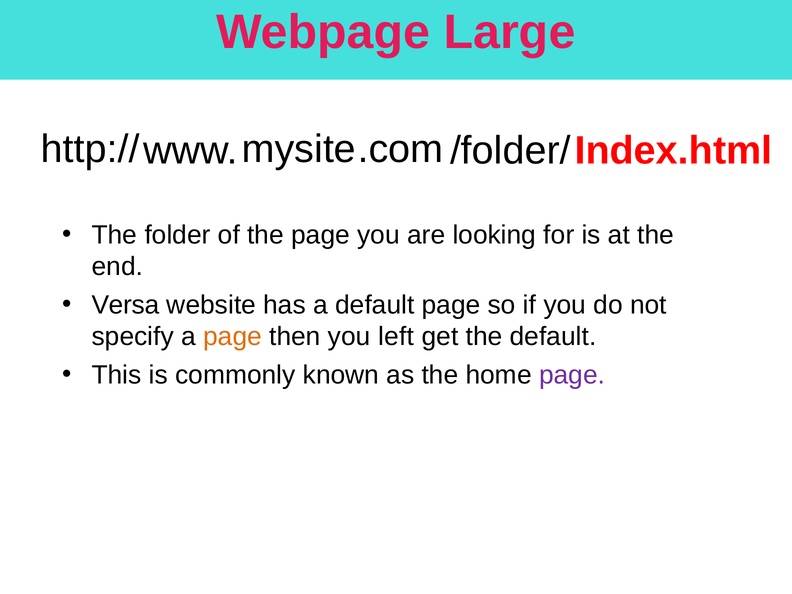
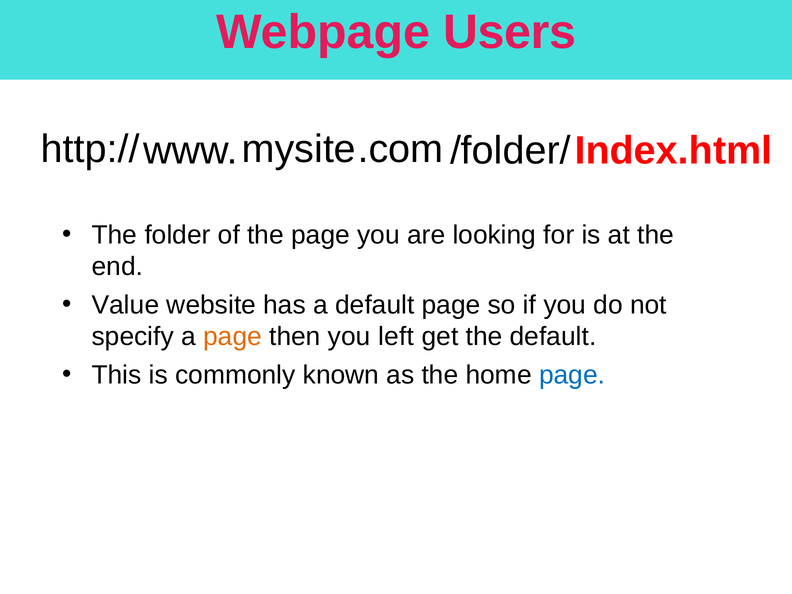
Large: Large -> Users (510, 32)
Versa: Versa -> Value (125, 305)
page colour: purple -> blue (572, 375)
